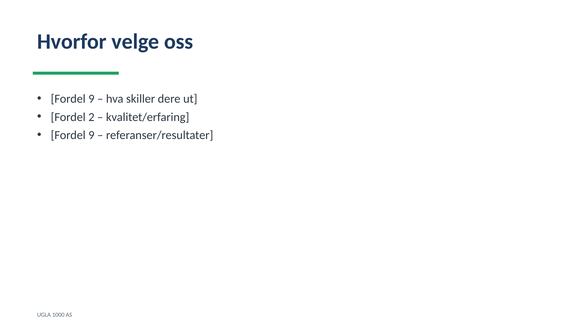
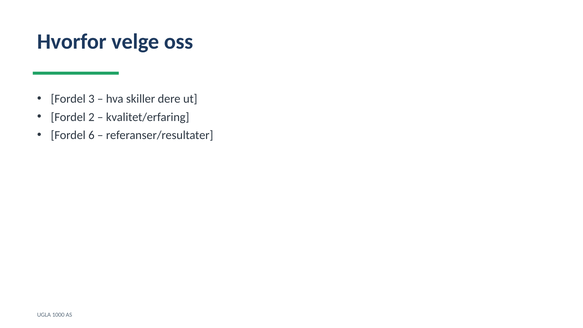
9: 9 -> 3 (91, 99)
9: 9 -> 6 (91, 135)
